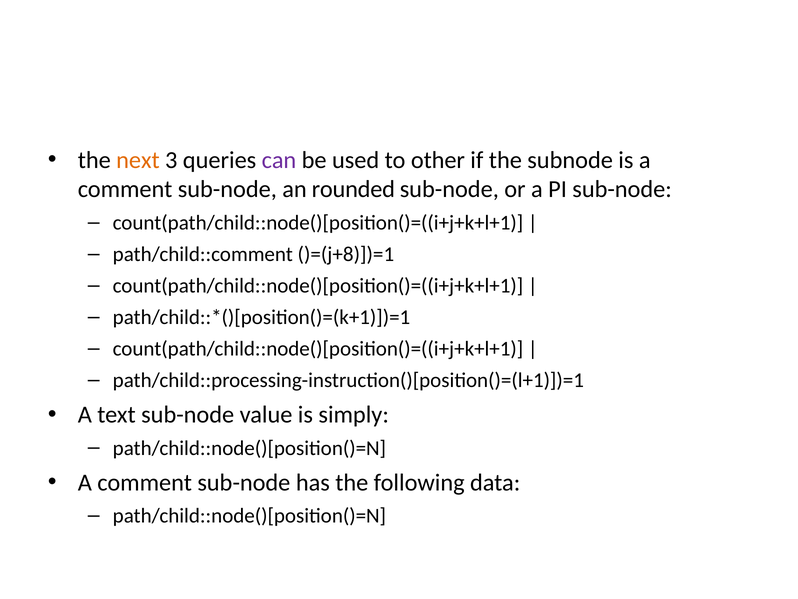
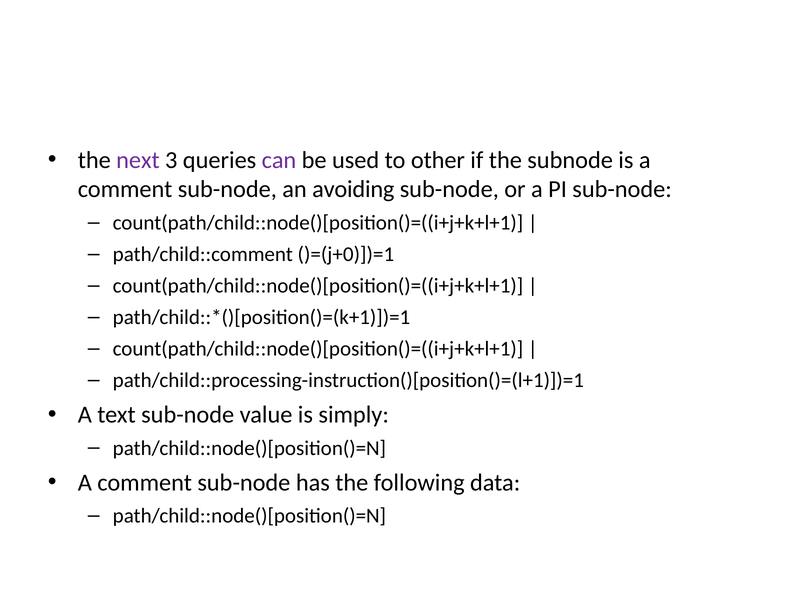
next colour: orange -> purple (138, 160)
rounded: rounded -> avoiding (353, 189)
)=(j+8)])=1: )=(j+8)])=1 -> )=(j+0)])=1 (346, 254)
